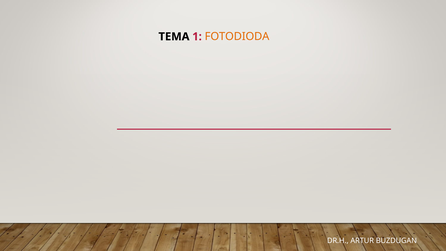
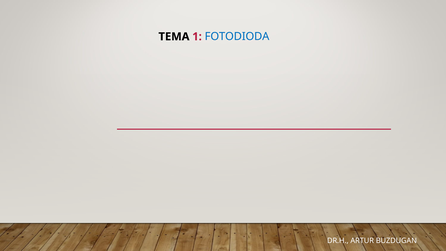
FOTODIODA colour: orange -> blue (237, 37)
